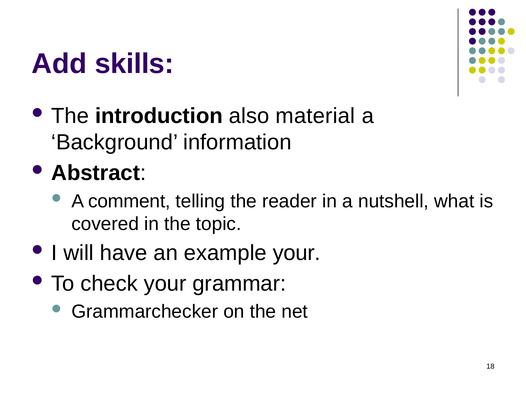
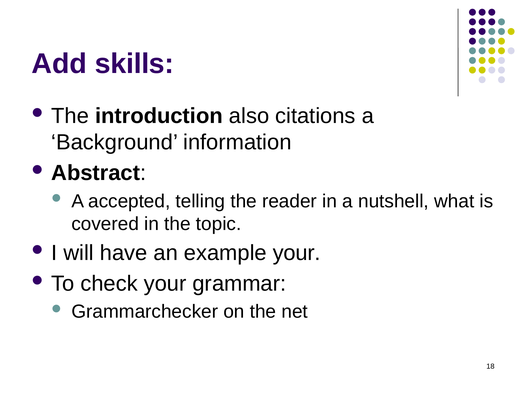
material: material -> citations (315, 116)
comment: comment -> accepted (129, 201)
